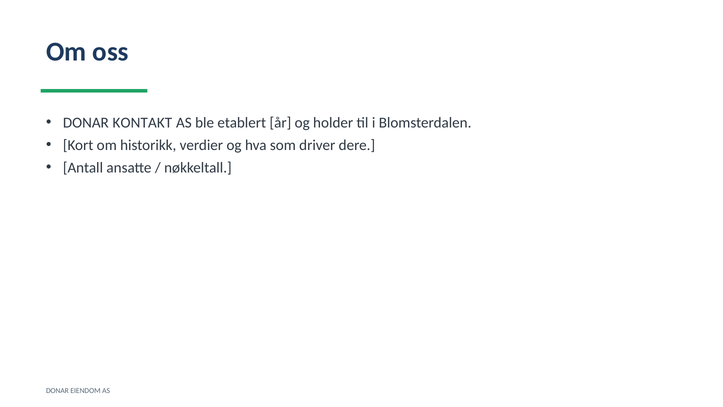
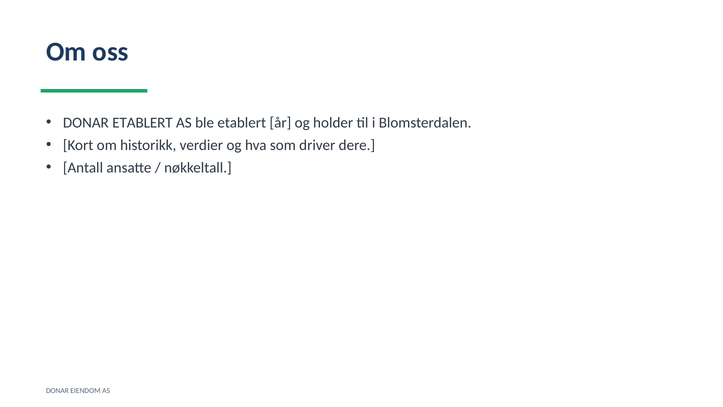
DONAR KONTAKT: KONTAKT -> ETABLERT (142, 122)
